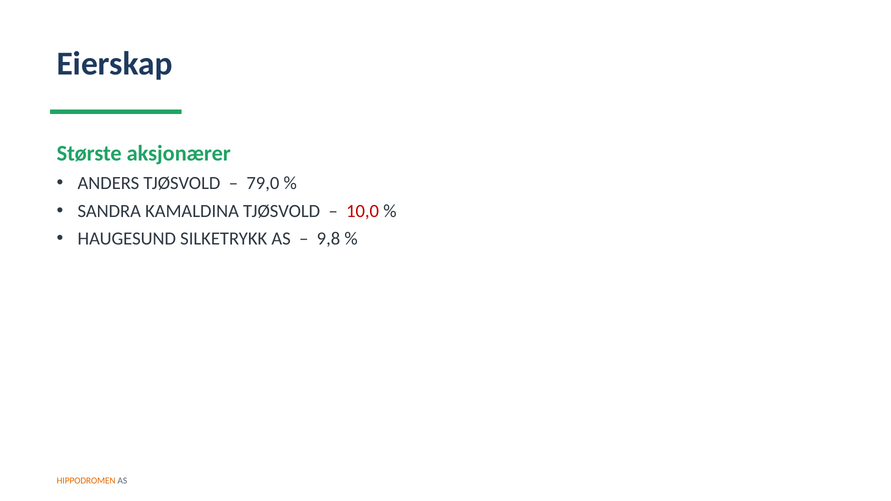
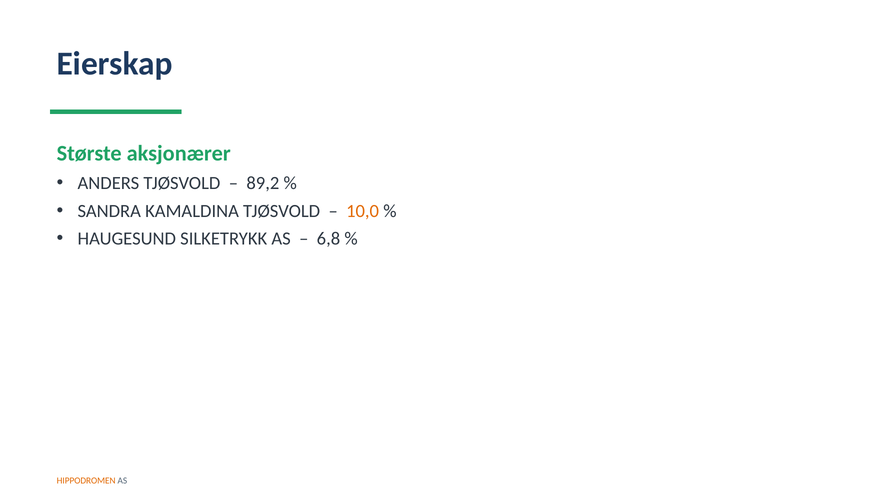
79,0: 79,0 -> 89,2 (263, 183)
10,0 colour: red -> orange (363, 211)
9,8: 9,8 -> 6,8 (328, 239)
